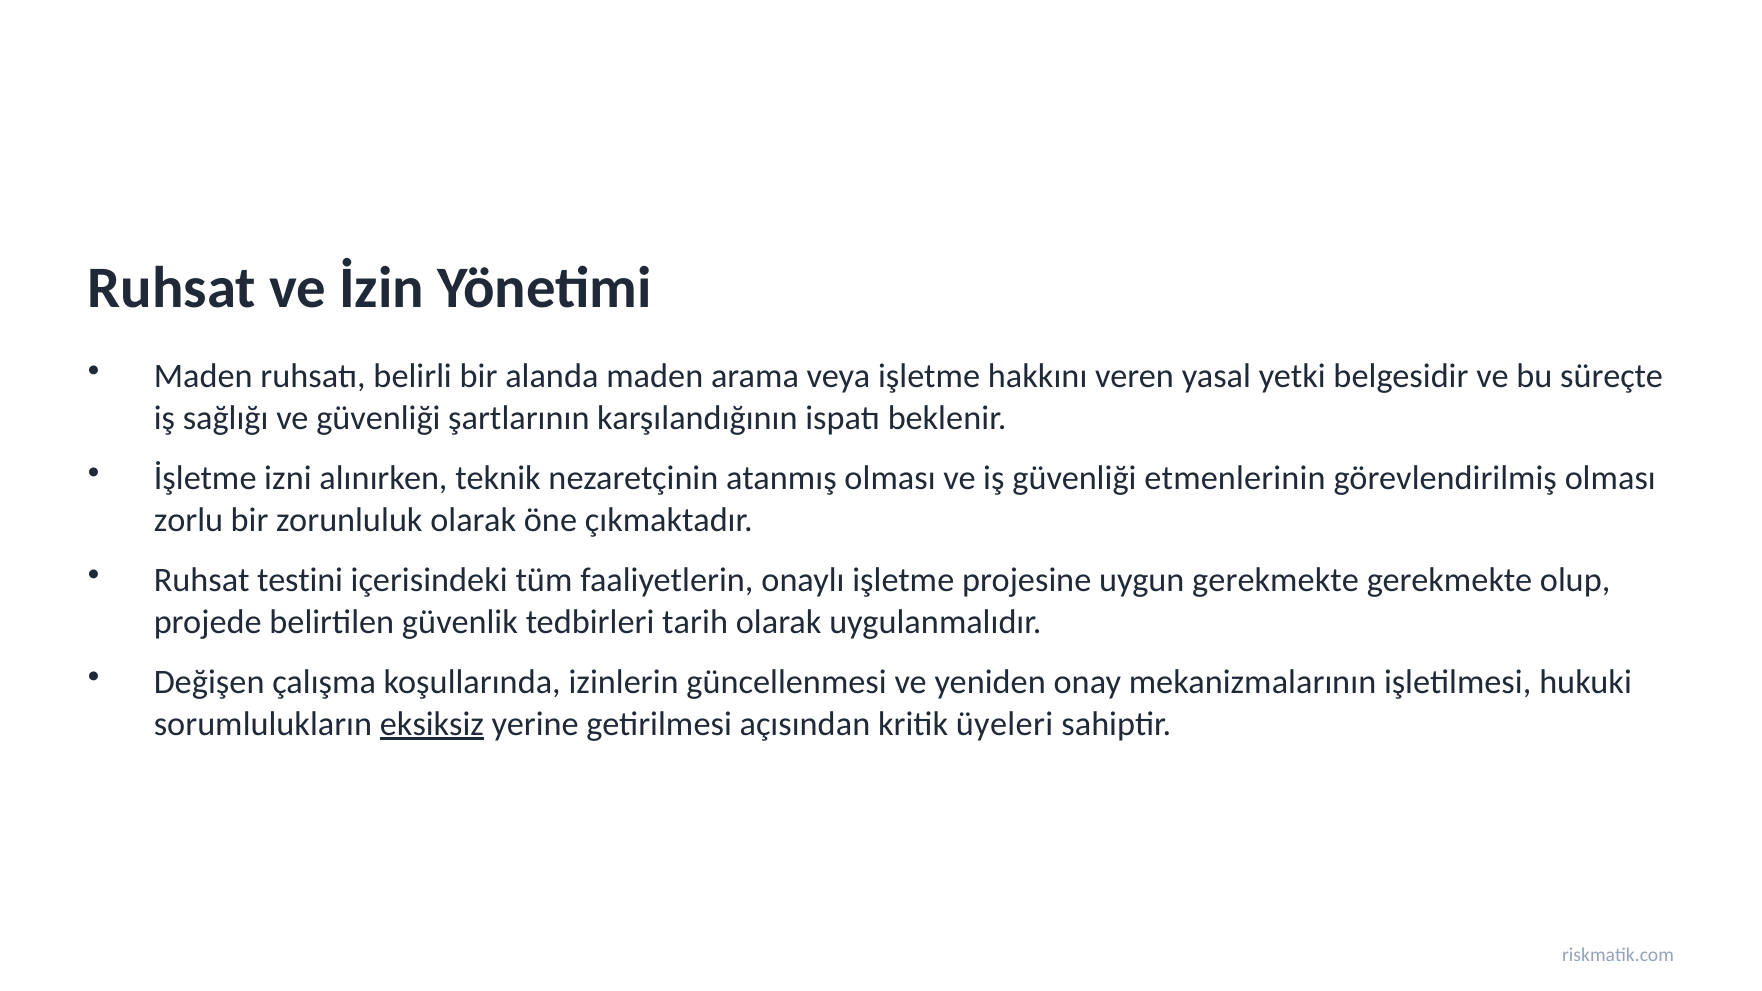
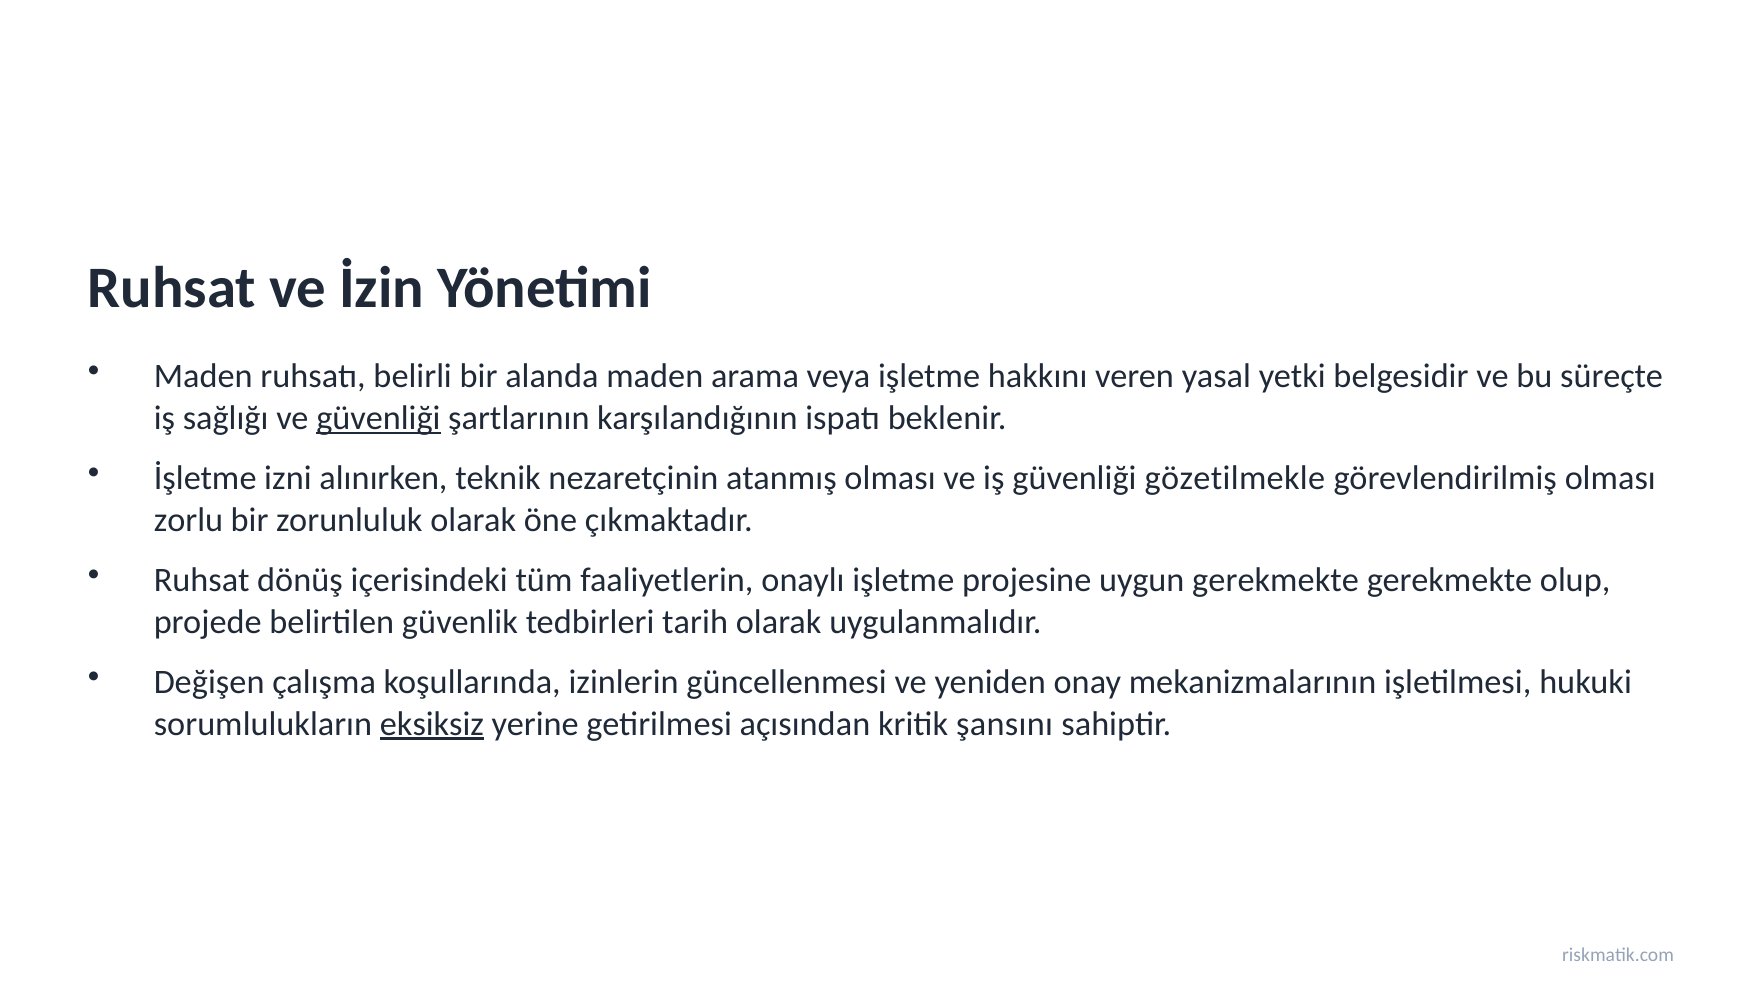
güvenliği underline: none -> present (378, 418)
etmenlerinin: etmenlerinin -> gözetilmekle (1235, 479)
testini: testini -> dönüş (300, 581)
üyeleri: üyeleri -> şansını (1005, 724)
